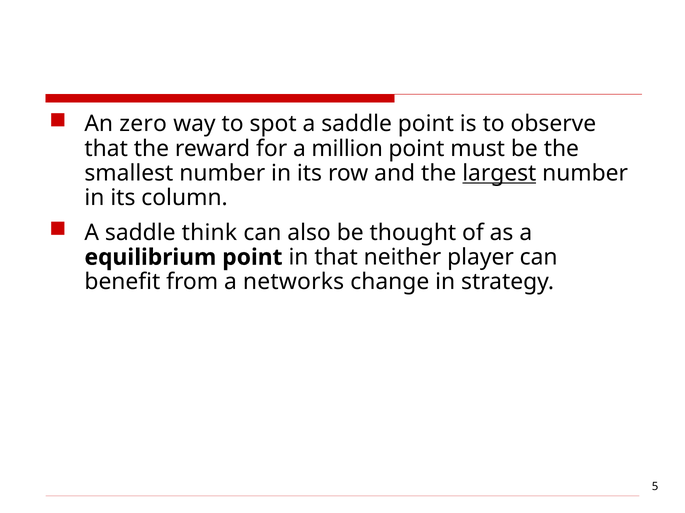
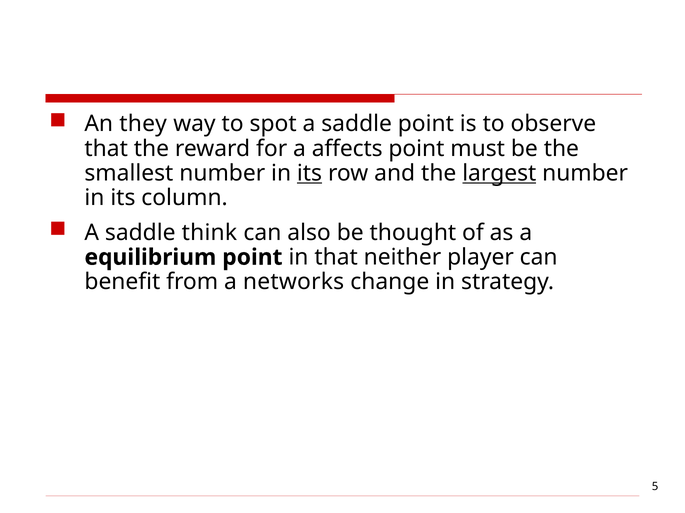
zero: zero -> they (143, 124)
million: million -> affects (347, 149)
its underline: none -> present (310, 173)
